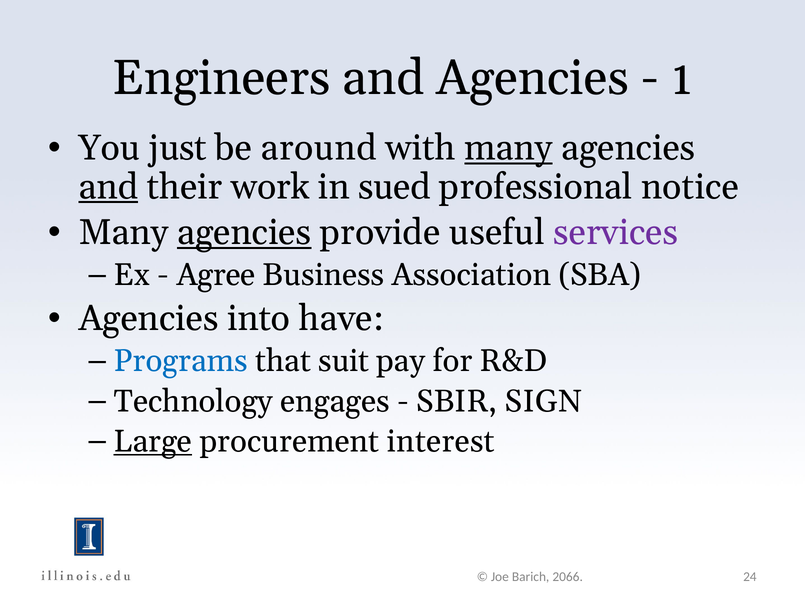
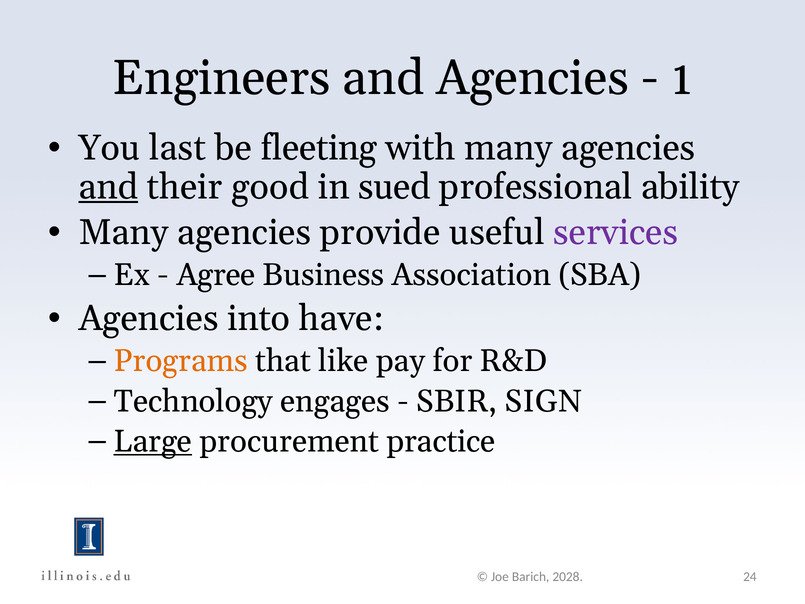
just: just -> last (178, 148)
around: around -> fleeting (319, 148)
many underline: present -> none (508, 148)
work: work -> good (270, 187)
notice: notice -> ability (690, 187)
agencies underline: present -> none (244, 232)
Programs colour: blue -> orange (181, 361)
suit: suit -> like (343, 361)
interest: interest -> practice (441, 441)
2066: 2066 -> 2028 (568, 577)
